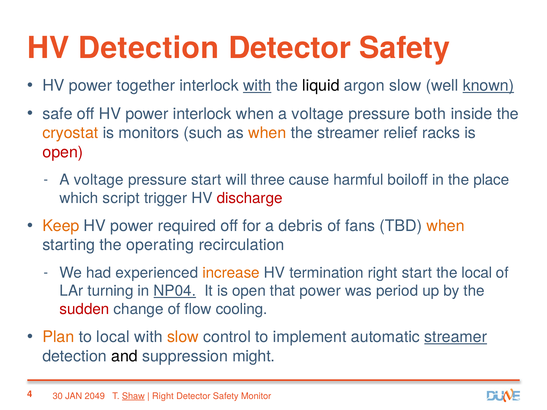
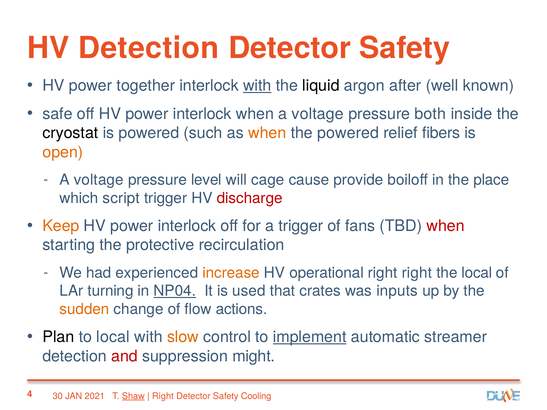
argon slow: slow -> after (405, 86)
known underline: present -> none (488, 86)
cryostat colour: orange -> black (70, 133)
is monitors: monitors -> powered (149, 133)
the streamer: streamer -> powered (348, 133)
racks: racks -> fibers (441, 133)
open colour: red -> orange (63, 152)
pressure start: start -> level (206, 180)
three: three -> cage (268, 180)
harmful: harmful -> provide (358, 180)
required: required -> interlock (187, 226)
a debris: debris -> trigger (301, 226)
when colour: orange -> red (446, 226)
operating: operating -> protective (160, 245)
termination: termination -> operational (327, 273)
right start: start -> right (417, 273)
It is open: open -> used (249, 291)
that power: power -> crates (320, 291)
period: period -> inputs (397, 291)
sudden colour: red -> orange (84, 309)
cooling: cooling -> actions (241, 309)
Plan colour: orange -> black (58, 337)
implement underline: none -> present (310, 337)
streamer underline: present -> none (456, 337)
and colour: black -> red (124, 356)
2049: 2049 -> 2021 (95, 396)
Monitor: Monitor -> Cooling (256, 396)
